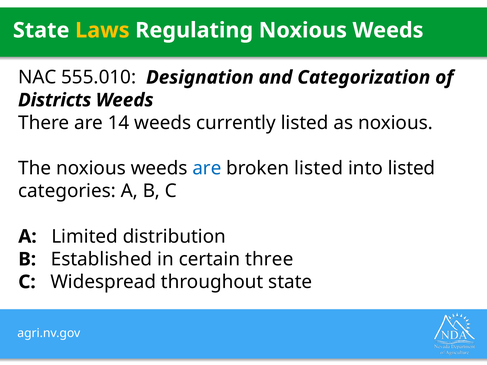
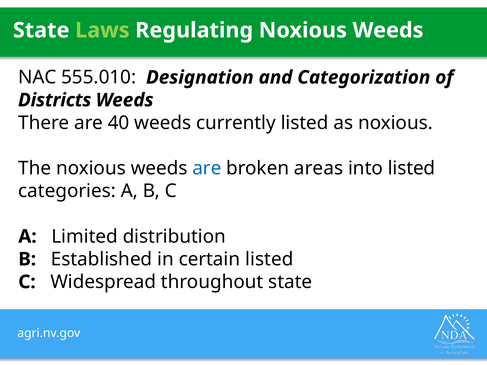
Laws colour: yellow -> light green (102, 30)
14: 14 -> 40 (119, 123)
broken listed: listed -> areas (319, 168)
certain three: three -> listed (269, 259)
